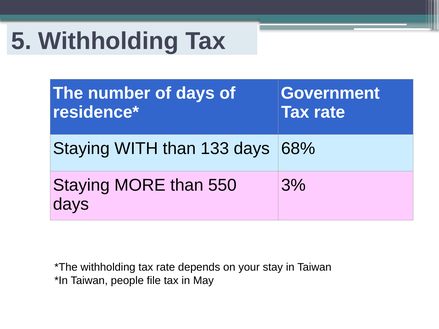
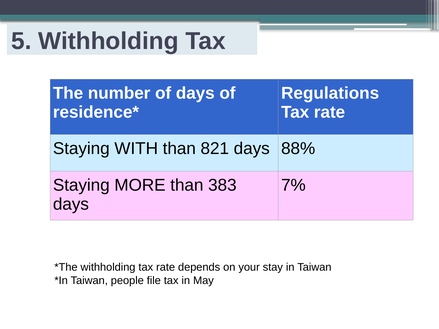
Government: Government -> Regulations (330, 93)
133: 133 -> 821 (215, 149)
68%: 68% -> 88% (298, 149)
550: 550 -> 383 (222, 185)
3%: 3% -> 7% (293, 185)
